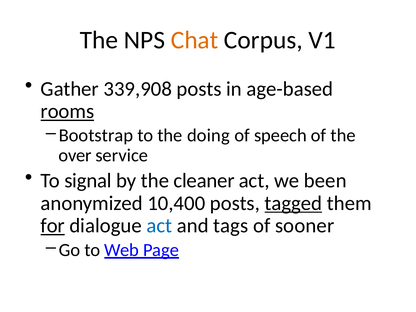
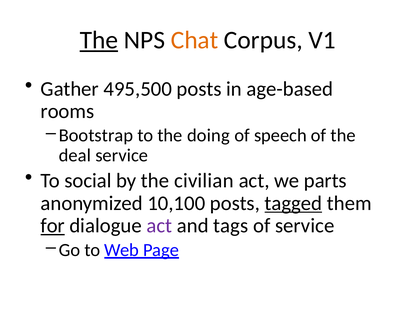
The underline: none -> present (99, 40)
339,908: 339,908 -> 495,500 (138, 89)
rooms underline: present -> none (67, 111)
over: over -> deal (75, 156)
signal: signal -> social (88, 181)
cleaner: cleaner -> civilian (204, 181)
been: been -> parts (325, 181)
10,400: 10,400 -> 10,100 (176, 203)
act colour: blue -> purple (159, 226)
of sooner: sooner -> service (305, 226)
